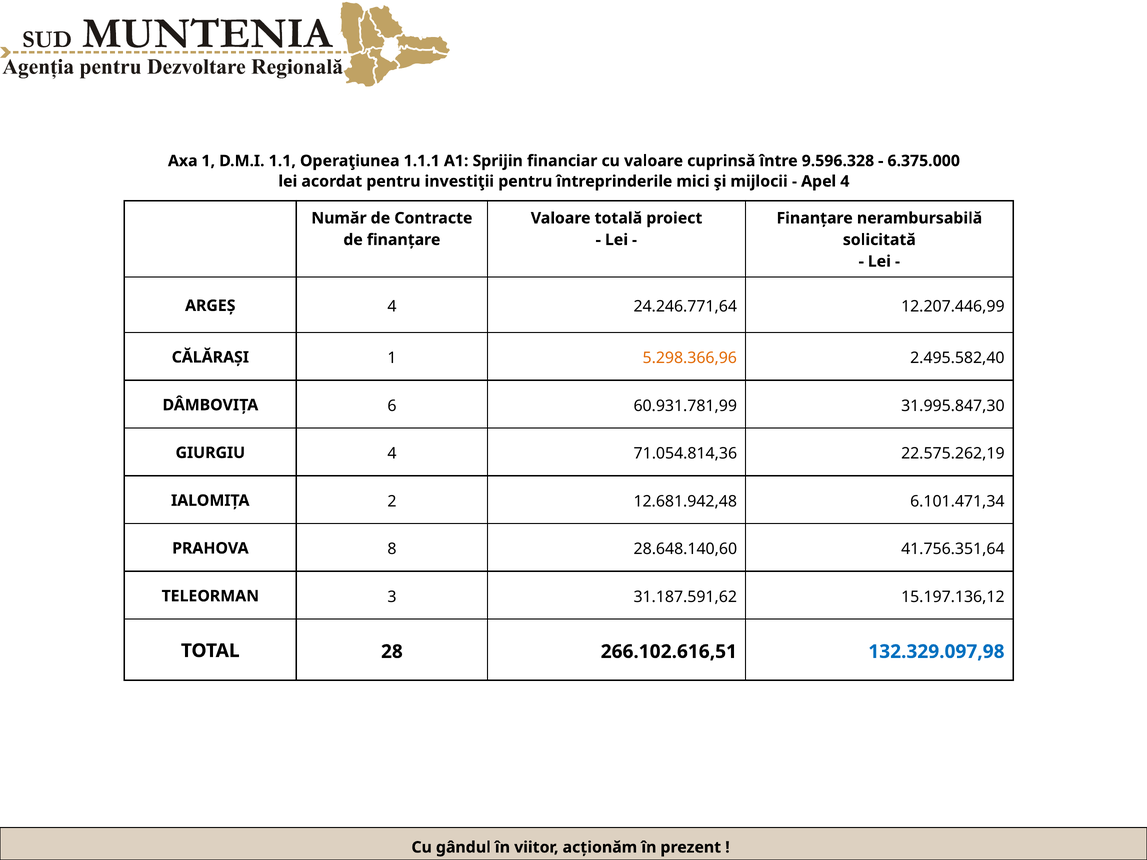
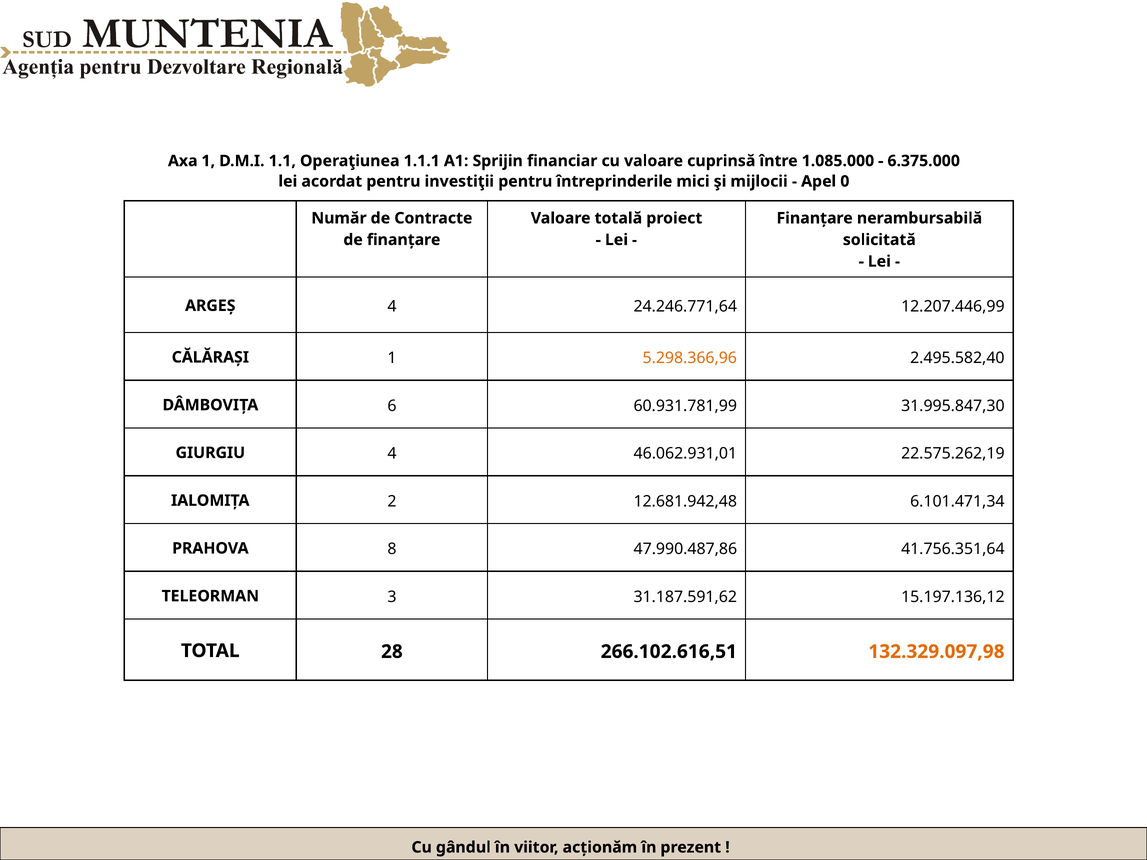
9.596.328: 9.596.328 -> 1.085.000 (838, 161)
Apel 4: 4 -> 0 (845, 181)
71.054.814,36: 71.054.814,36 -> 46.062.931,01 (685, 454)
28.648.140,60: 28.648.140,60 -> 47.990.487,86 (685, 549)
132.329.097,98 colour: blue -> orange (936, 652)
